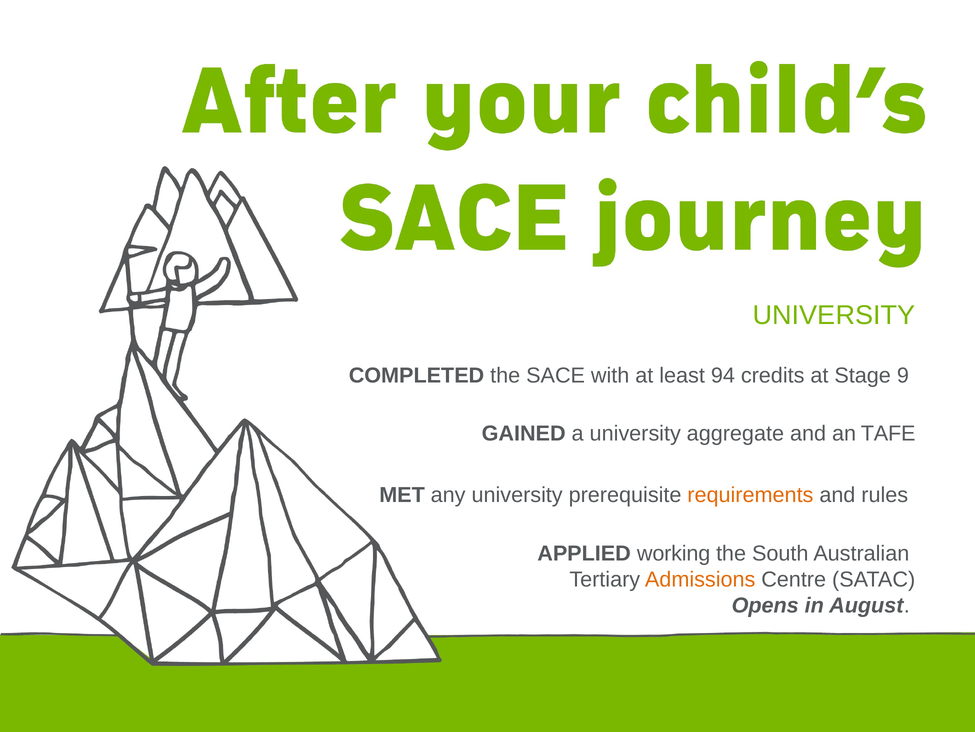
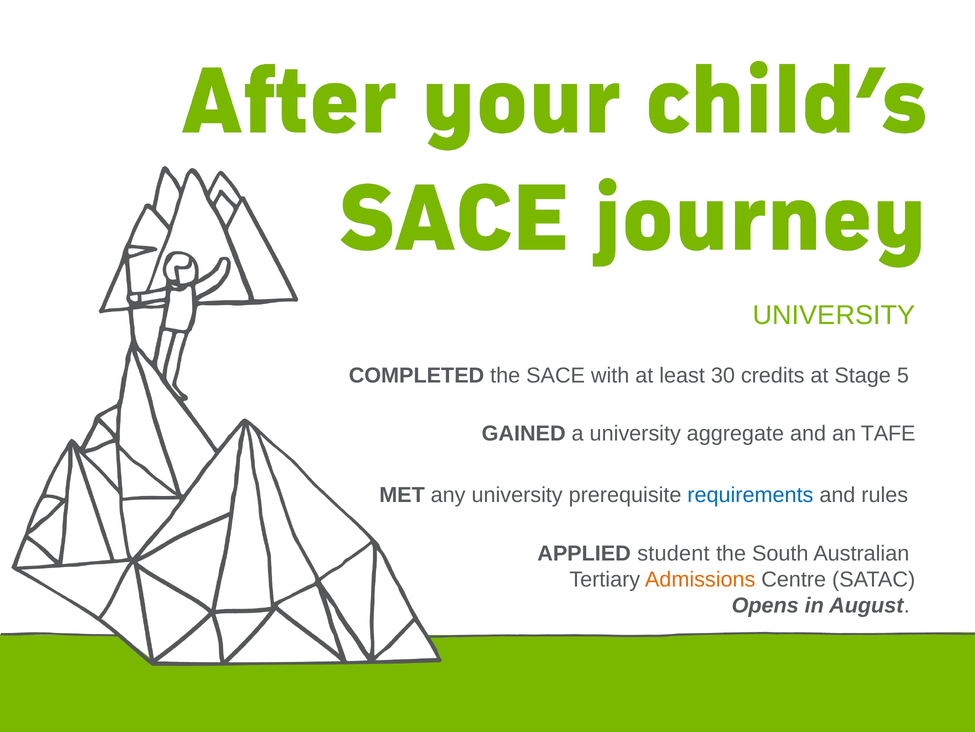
94: 94 -> 30 (723, 375)
9: 9 -> 5 (903, 375)
requirements colour: orange -> blue (750, 495)
working: working -> student (673, 553)
